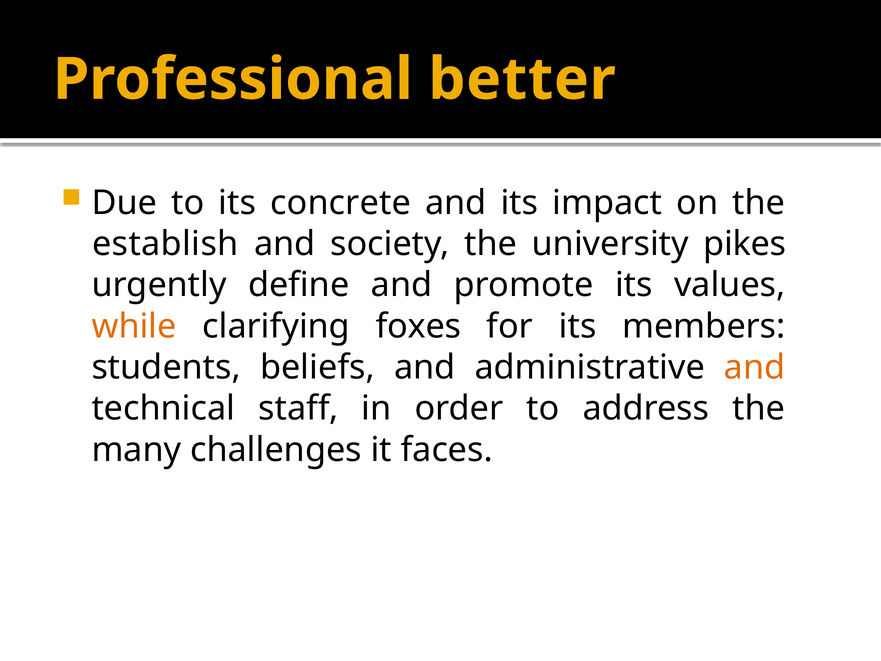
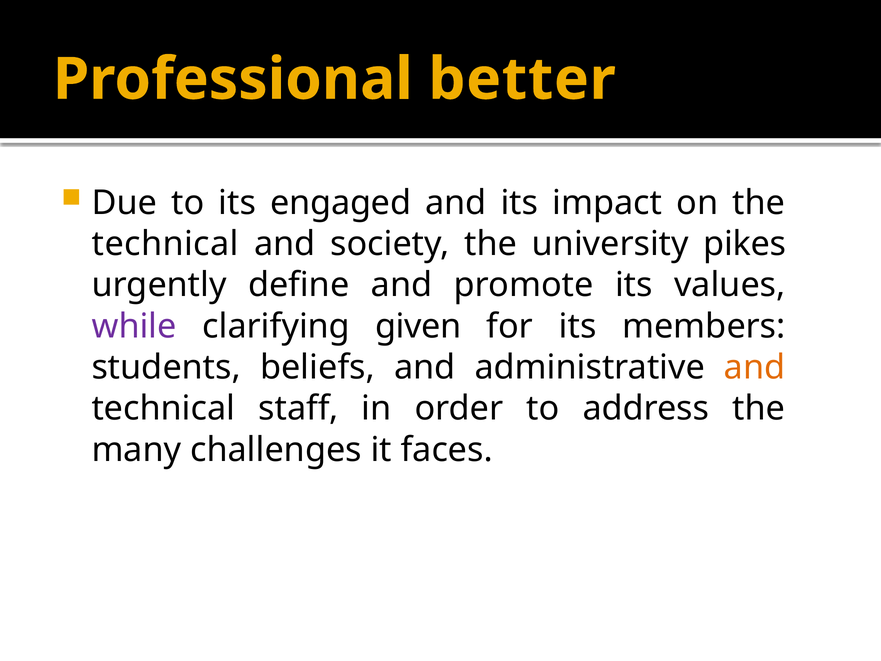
concrete: concrete -> engaged (341, 203)
establish: establish -> technical (165, 244)
while colour: orange -> purple (134, 326)
foxes: foxes -> given (418, 326)
